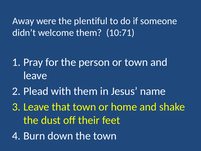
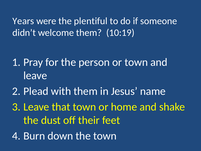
Away: Away -> Years (23, 21)
10:71: 10:71 -> 10:19 (120, 33)
